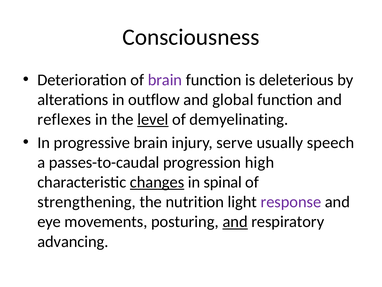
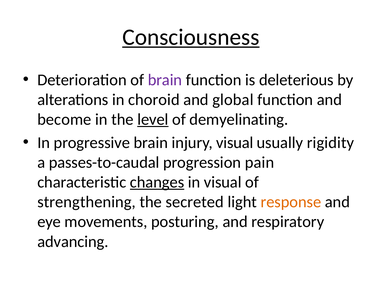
Consciousness underline: none -> present (191, 37)
outflow: outflow -> choroid (154, 100)
reflexes: reflexes -> become (64, 119)
injury serve: serve -> visual (235, 142)
speech: speech -> rigidity (330, 142)
high: high -> pain (260, 162)
in spinal: spinal -> visual (223, 182)
nutrition: nutrition -> secreted (195, 202)
response colour: purple -> orange (291, 202)
and underline: present -> none (235, 221)
